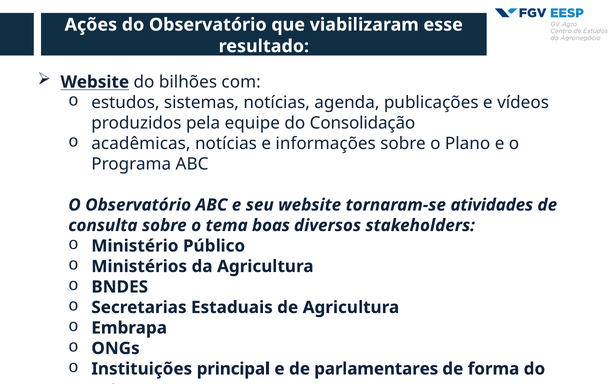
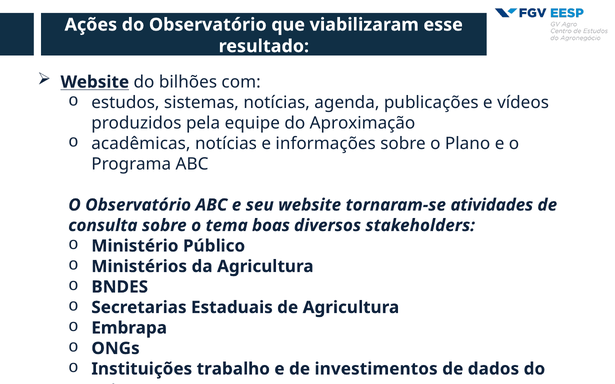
Consolidação: Consolidação -> Aproximação (362, 123)
principal: principal -> trabalho (233, 369)
parlamentares: parlamentares -> investimentos (376, 369)
forma: forma -> dados (493, 369)
